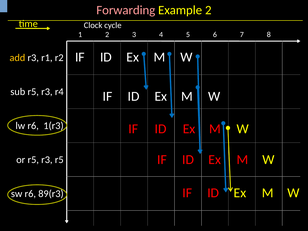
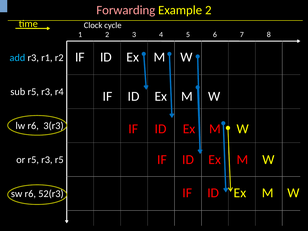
add colour: yellow -> light blue (17, 58)
1(r3: 1(r3 -> 3(r3 (54, 126)
89(r3: 89(r3 -> 52(r3 (51, 194)
